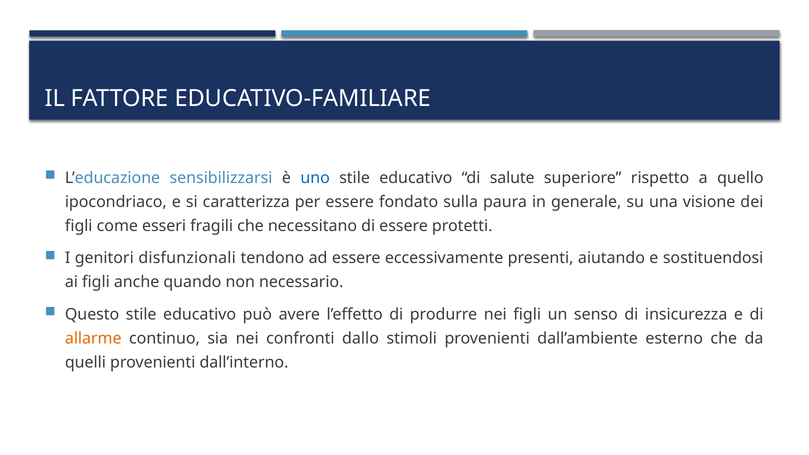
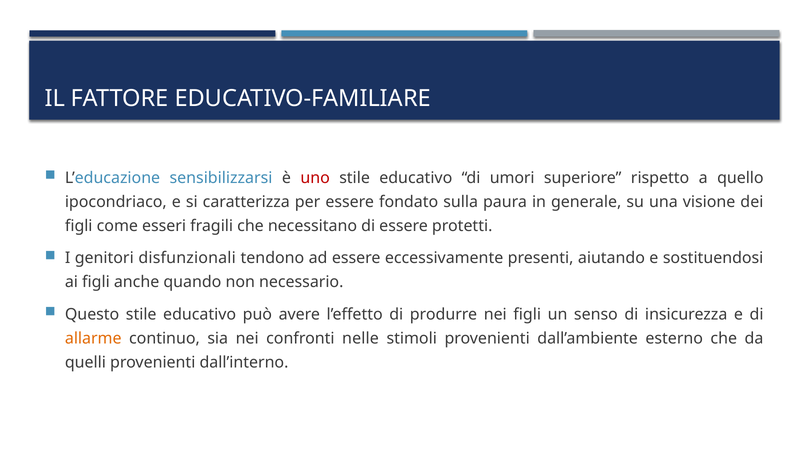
uno colour: blue -> red (315, 178)
salute: salute -> umori (512, 178)
dallo: dallo -> nelle (360, 338)
